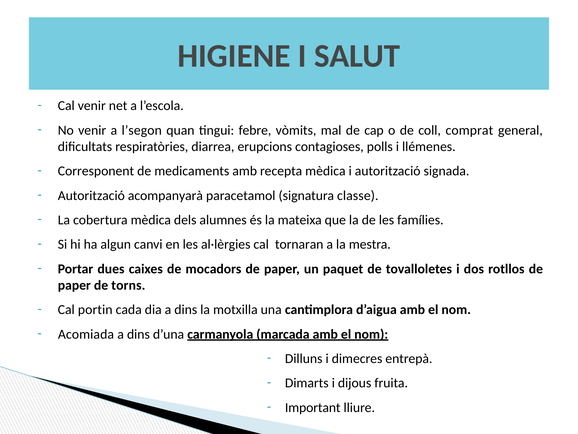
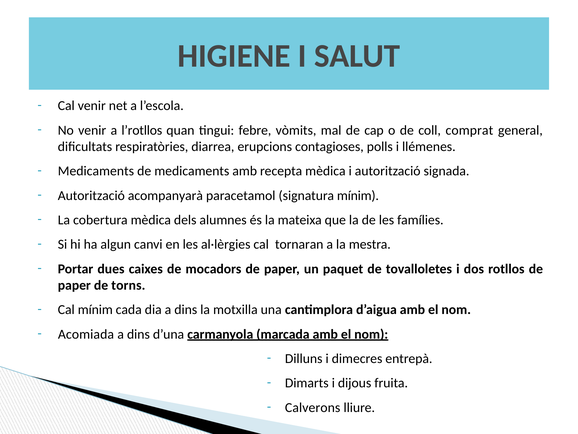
l’segon: l’segon -> l’rotllos (142, 130)
Corresponent: Corresponent -> Medicaments (96, 171)
signatura classe: classe -> mínim (358, 195)
Cal portin: portin -> mínim (95, 309)
Important: Important -> Calverons (313, 407)
